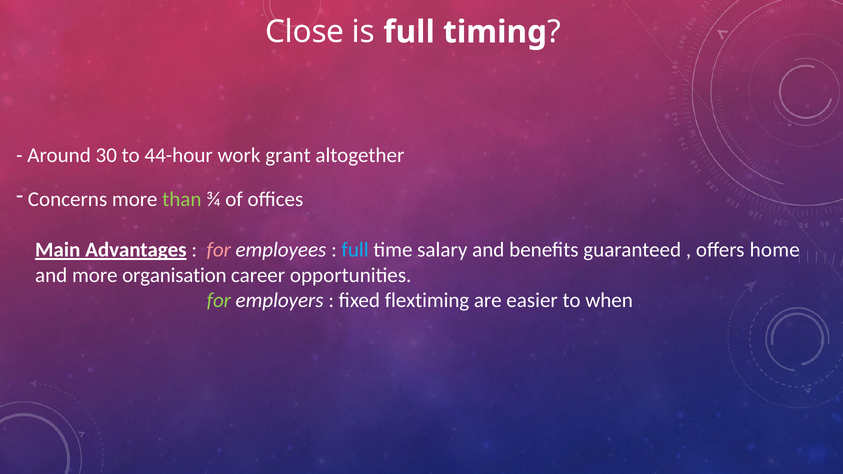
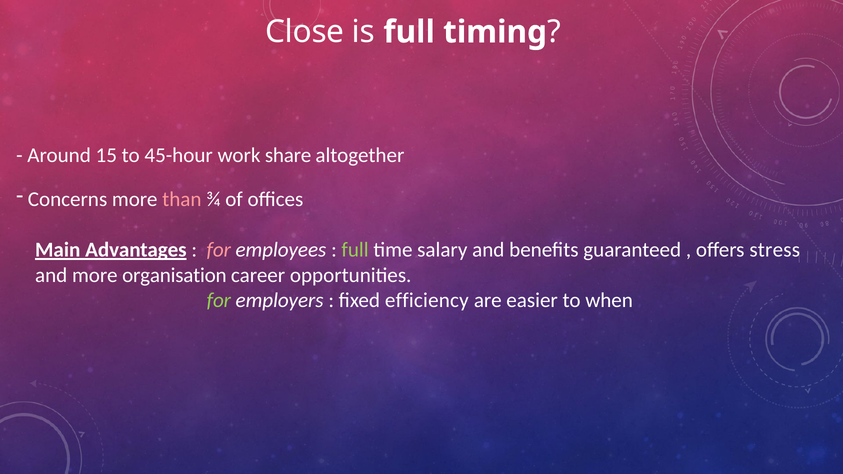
30: 30 -> 15 (106, 155)
44-hour: 44-hour -> 45-hour (179, 155)
grant: grant -> share (288, 155)
than colour: light green -> pink (182, 199)
full colour: light blue -> light green (355, 250)
home: home -> stress (775, 250)
flextiming: flextiming -> efficiency (427, 301)
